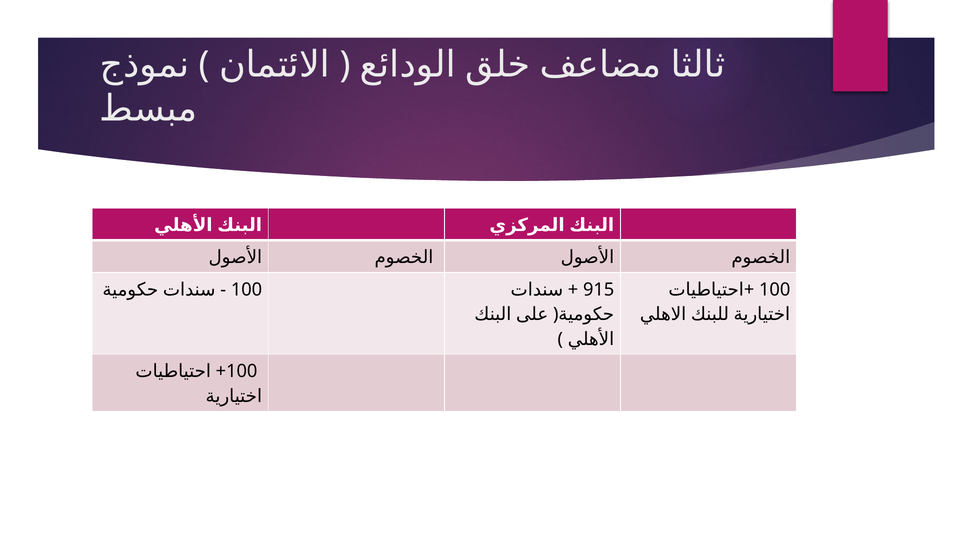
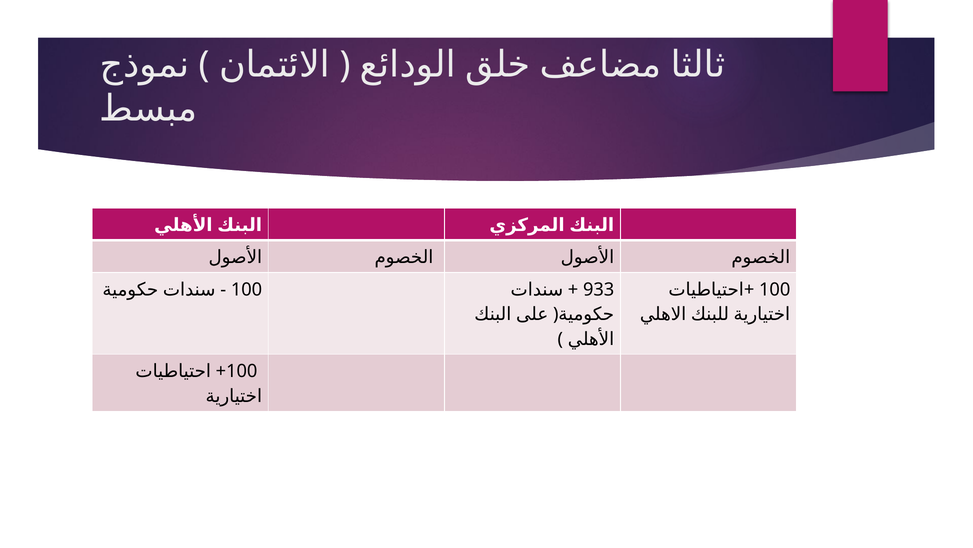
915: 915 -> 933 (599, 289)
